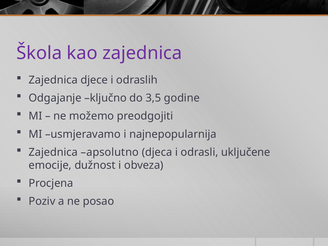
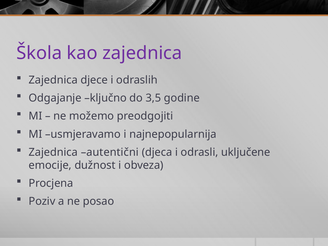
apsolutno: apsolutno -> autentični (110, 152)
